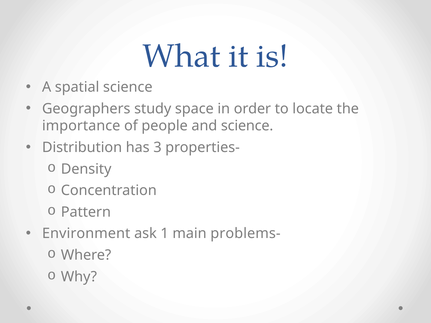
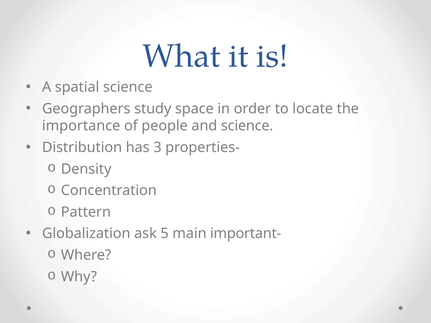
Environment: Environment -> Globalization (86, 234)
1: 1 -> 5 (165, 234)
problems-: problems- -> important- (246, 234)
